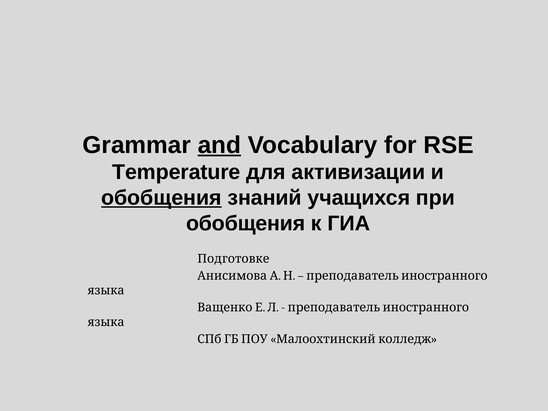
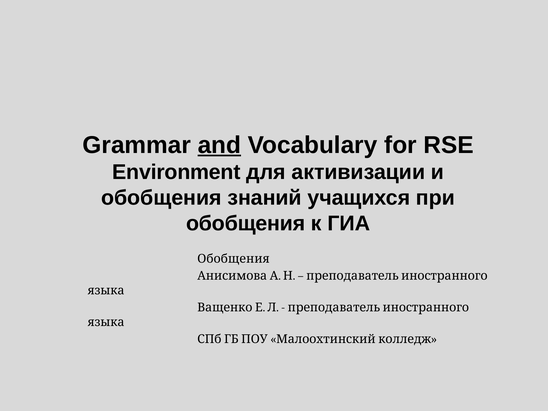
Temperature: Temperature -> Environment (176, 172)
обобщения underline: present -> none (161, 198)
Подготовке: Подготовке -> Обобщения (233, 259)
